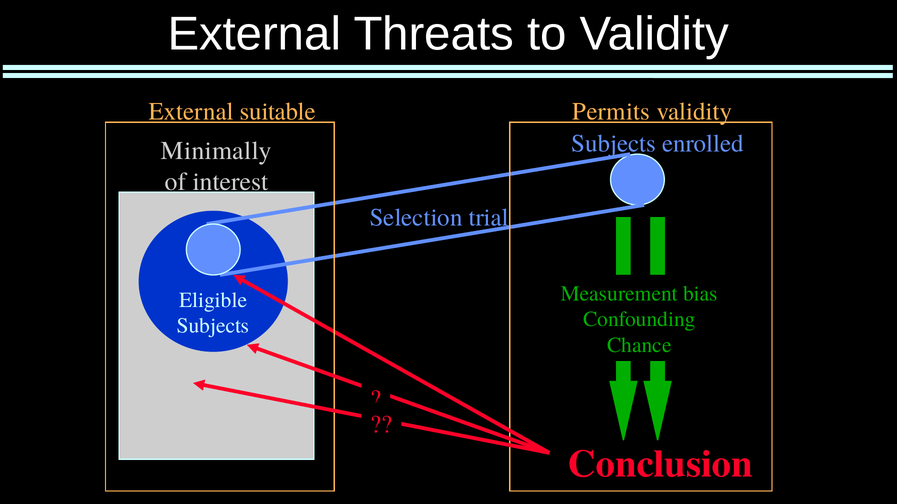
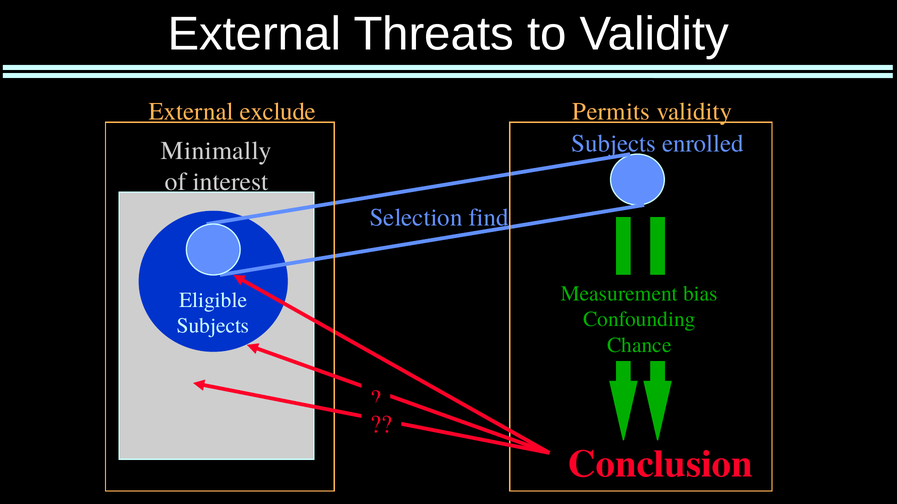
suitable: suitable -> exclude (278, 112)
trial: trial -> find (489, 218)
